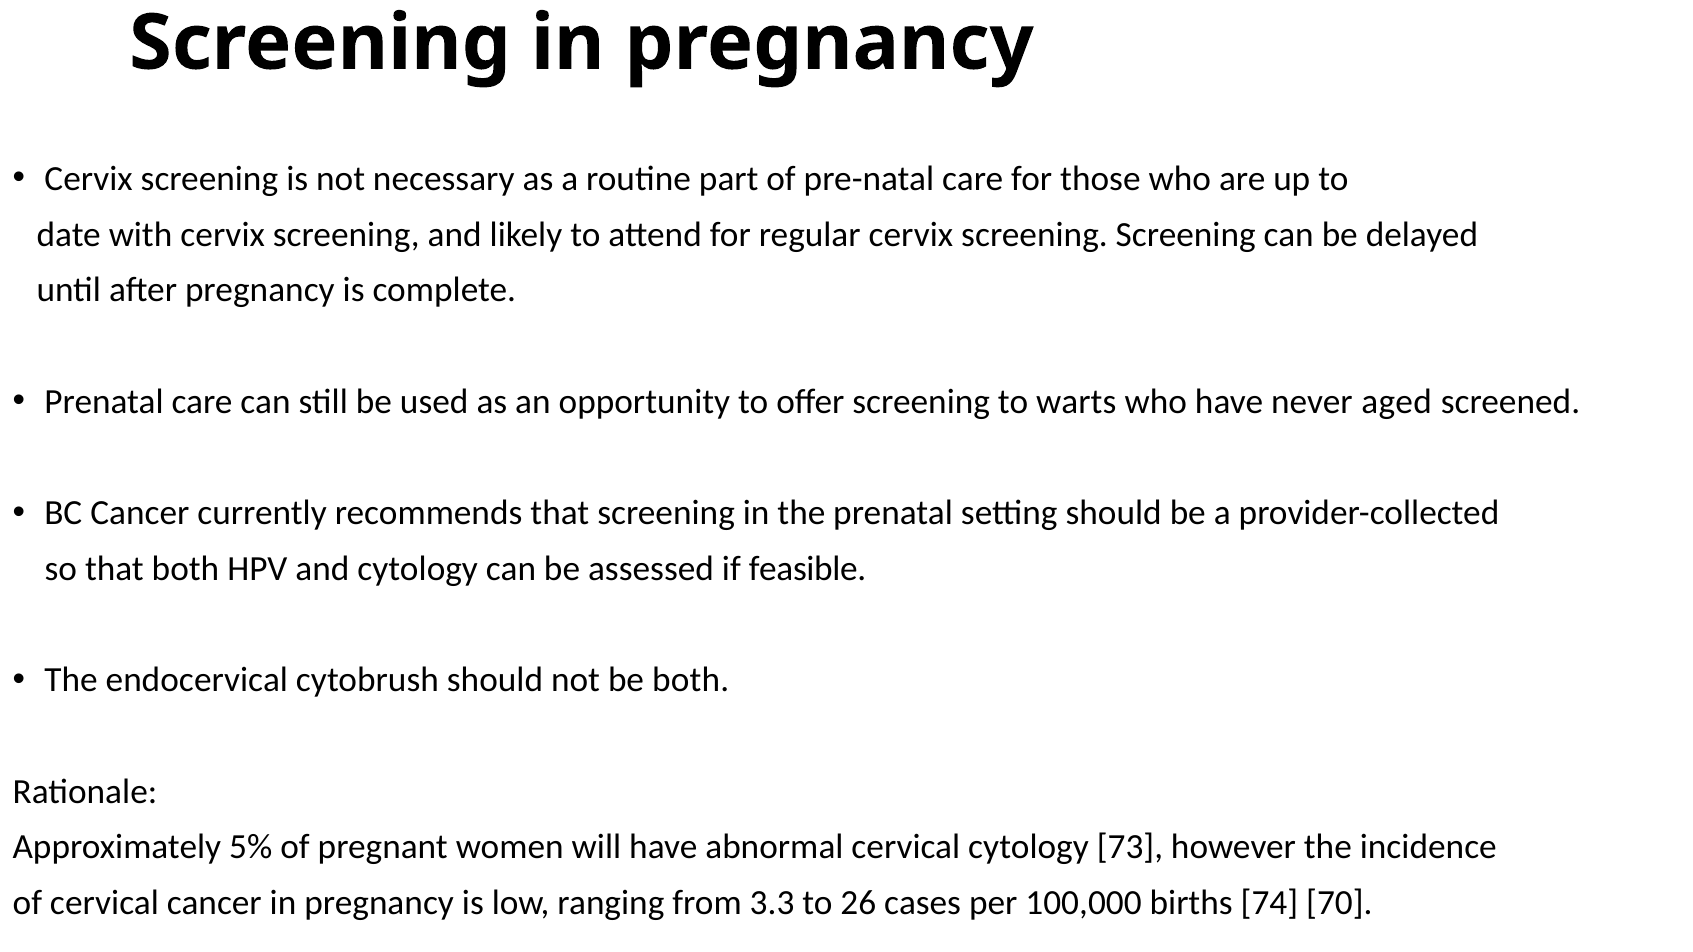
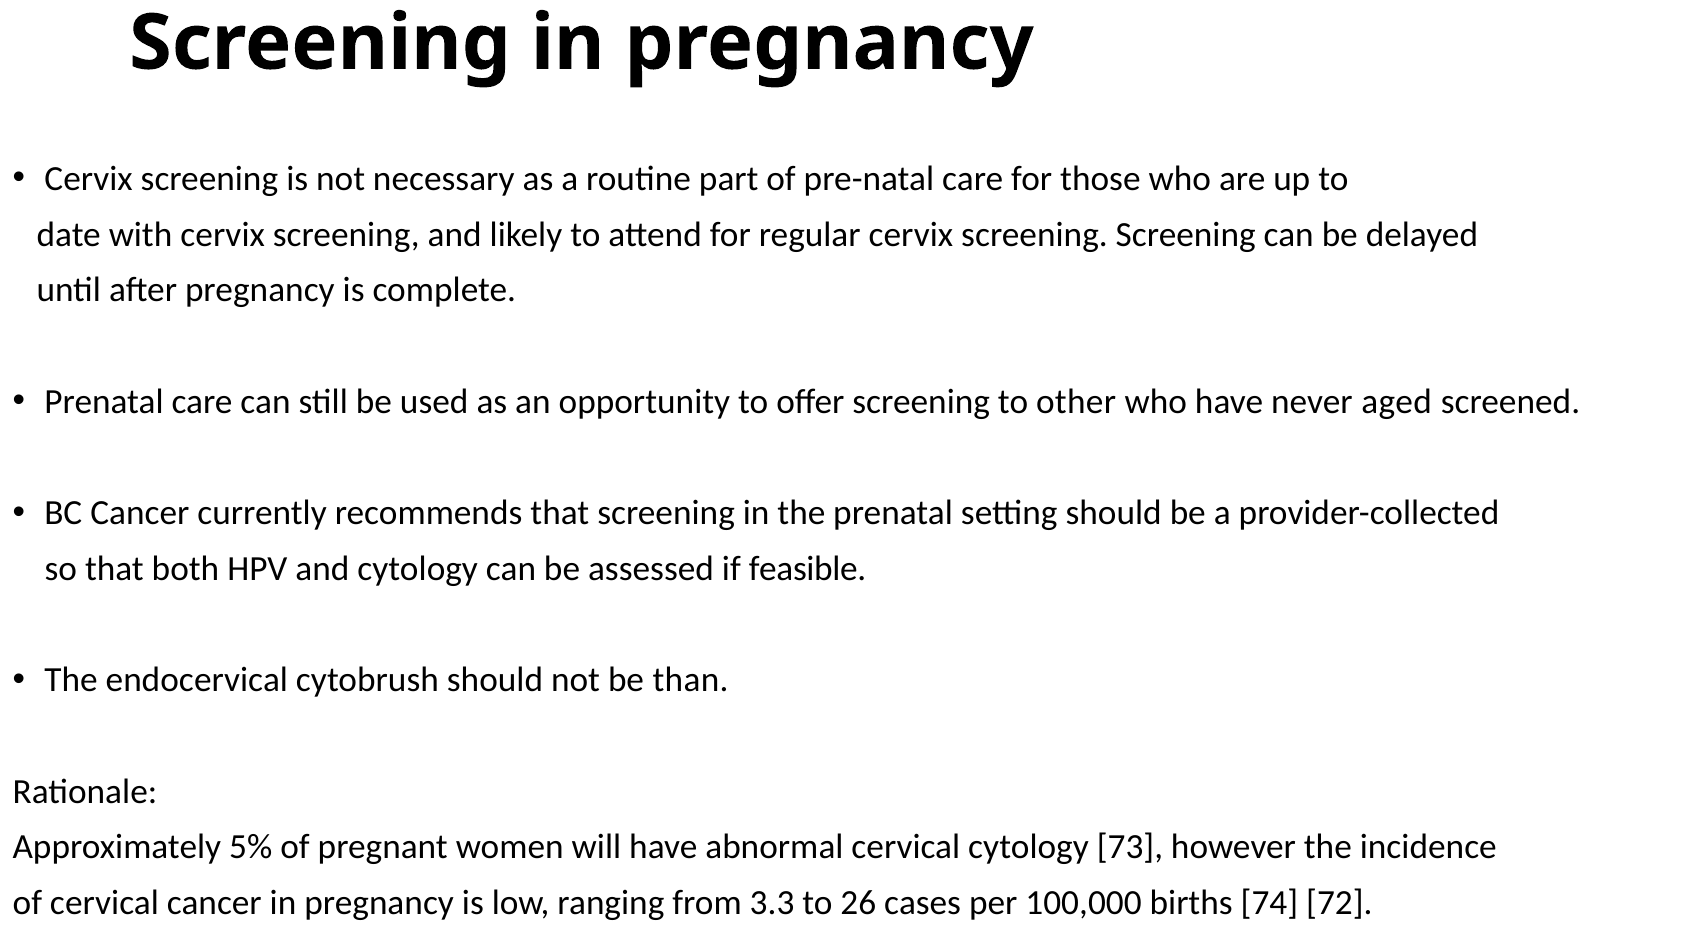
warts: warts -> other (1076, 402)
be both: both -> than (691, 680)
70: 70 -> 72 (1339, 903)
